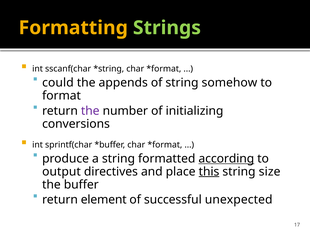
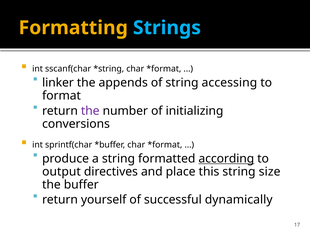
Strings colour: light green -> light blue (167, 28)
could: could -> linker (58, 83)
somehow: somehow -> accessing (229, 83)
this underline: present -> none (209, 172)
element: element -> yourself (104, 200)
unexpected: unexpected -> dynamically (239, 200)
